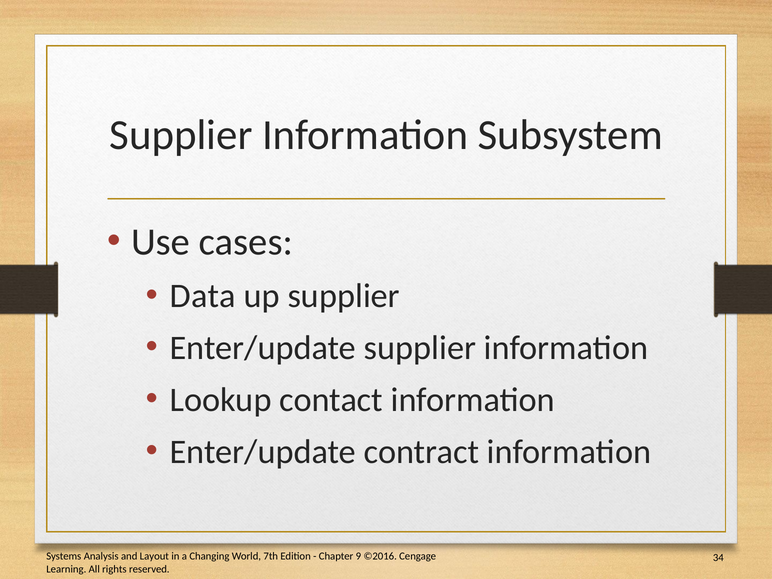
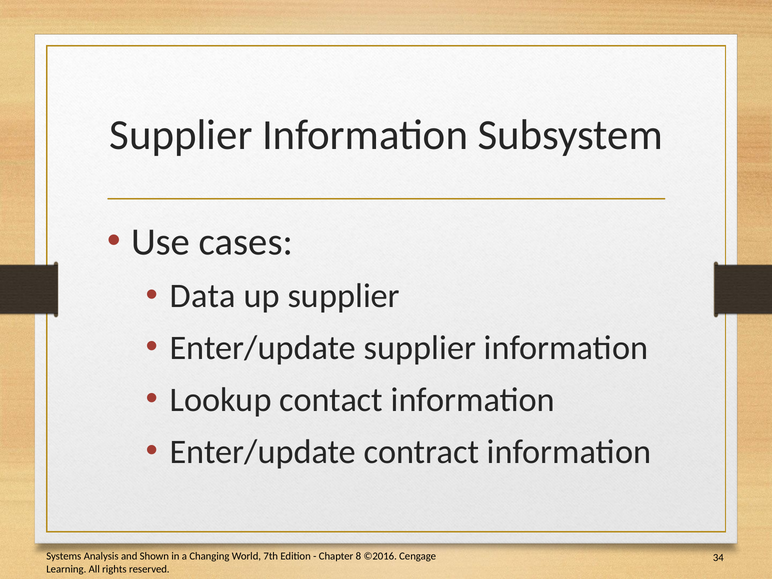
Layout: Layout -> Shown (154, 556)
9: 9 -> 8 (358, 556)
